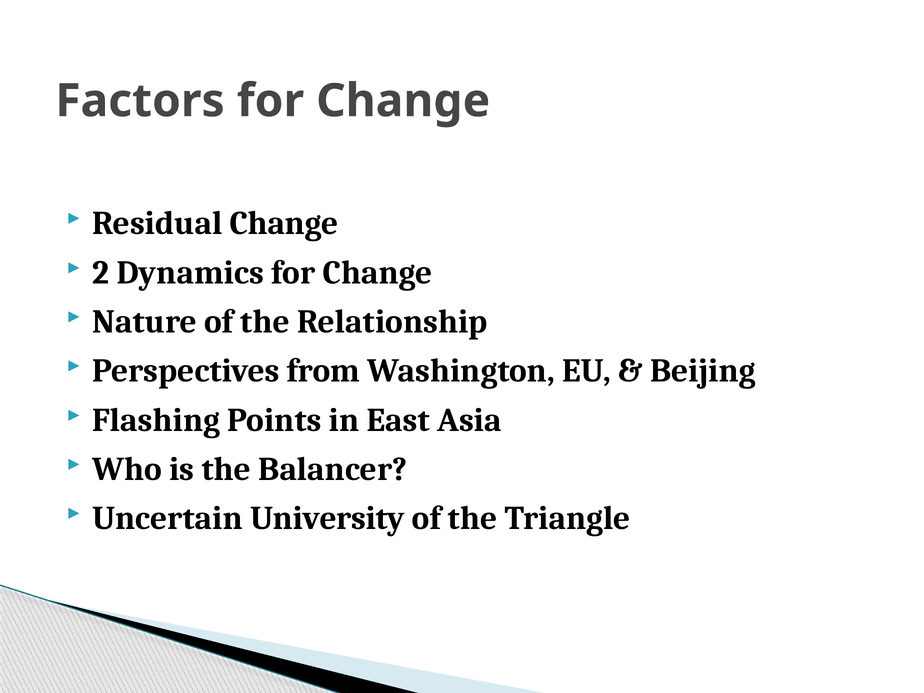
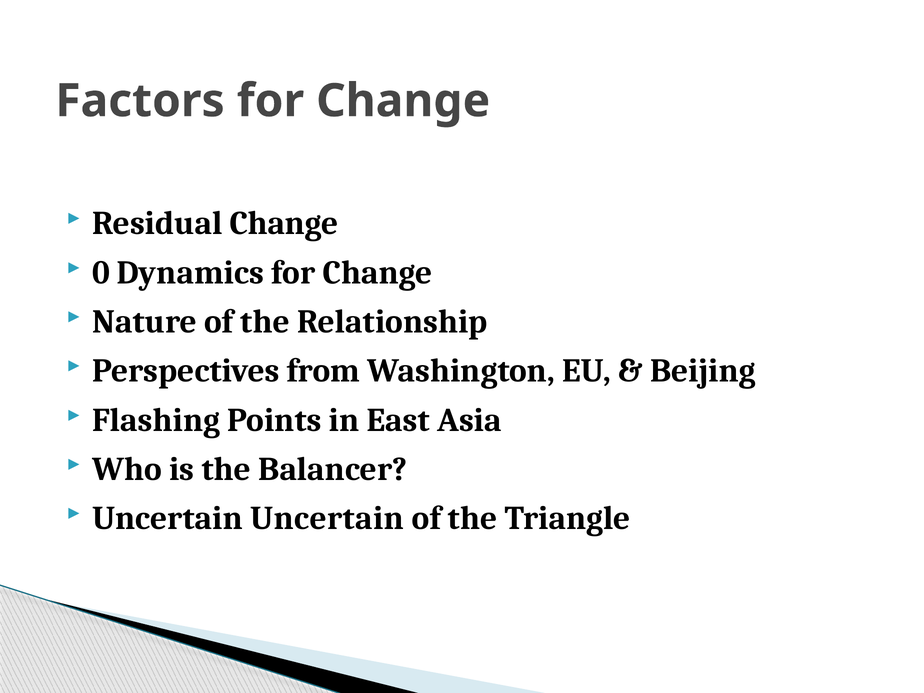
2: 2 -> 0 (101, 273)
Uncertain University: University -> Uncertain (327, 518)
